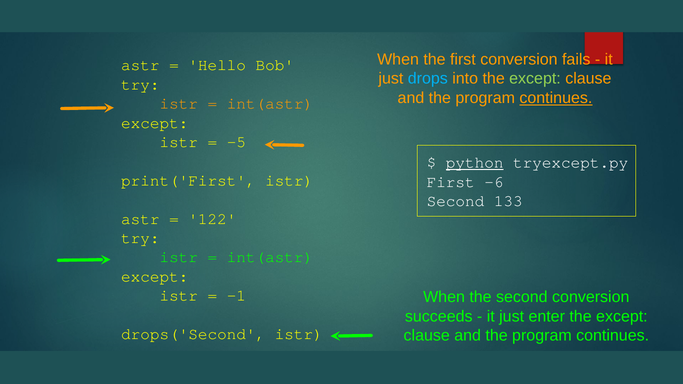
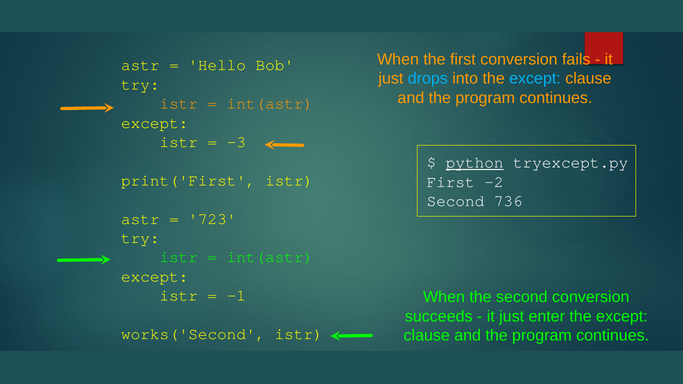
except colour: light green -> light blue (535, 79)
continues underline: present -> none (556, 98)
-5: -5 -> -3 (236, 142)
-6: -6 -> -2 (494, 182)
133: 133 -> 736 (508, 201)
122: 122 -> 723 (212, 219)
drops('Second: drops('Second -> works('Second (193, 334)
